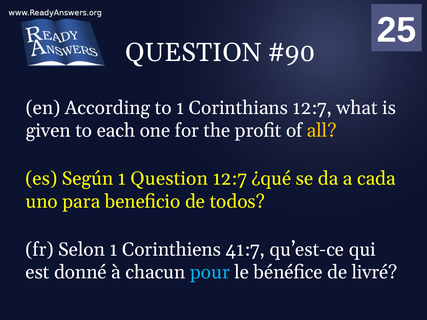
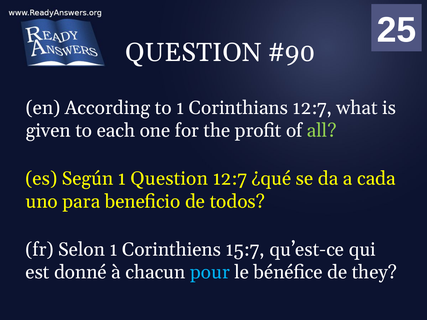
all colour: yellow -> light green (322, 131)
41:7: 41:7 -> 15:7 (245, 250)
livré: livré -> they (374, 272)
